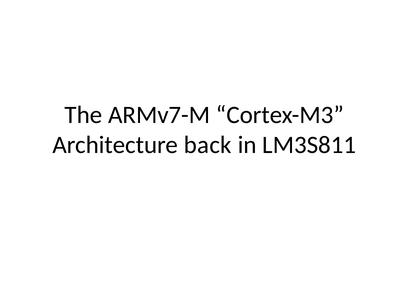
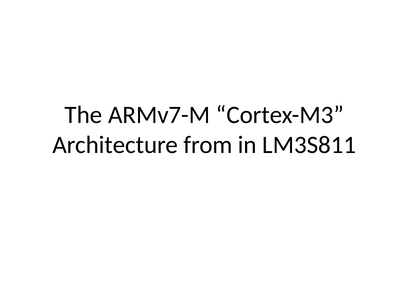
back: back -> from (208, 145)
